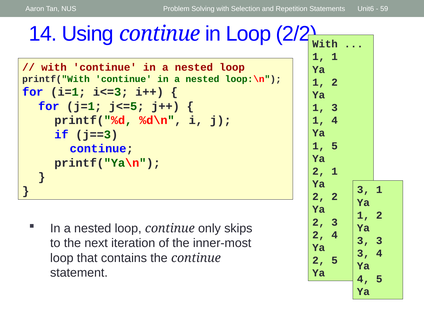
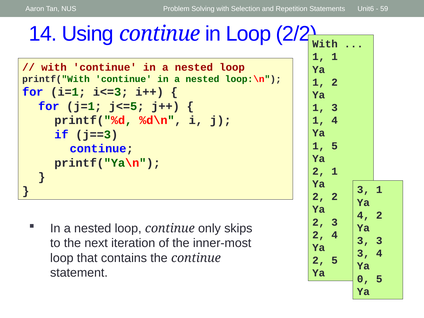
1: 1 -> 4 (363, 215)
4: 4 -> 0 (363, 279)
